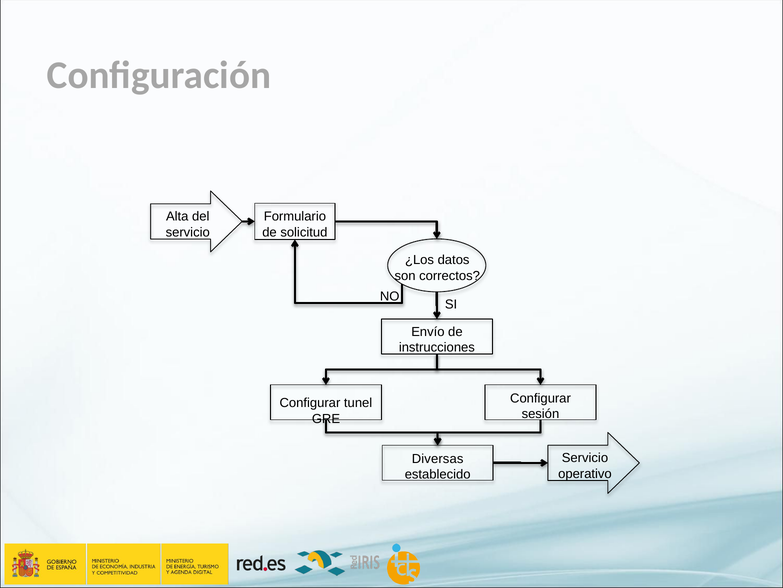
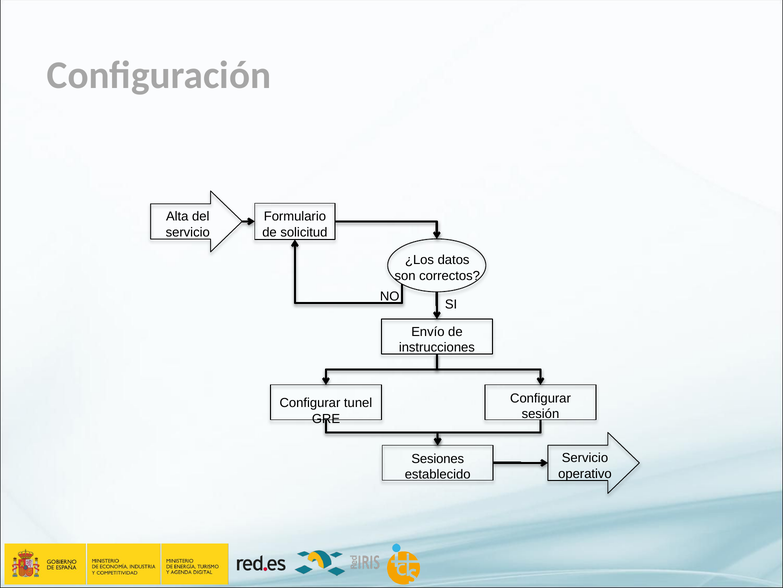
Diversas: Diversas -> Sesiones (438, 458)
